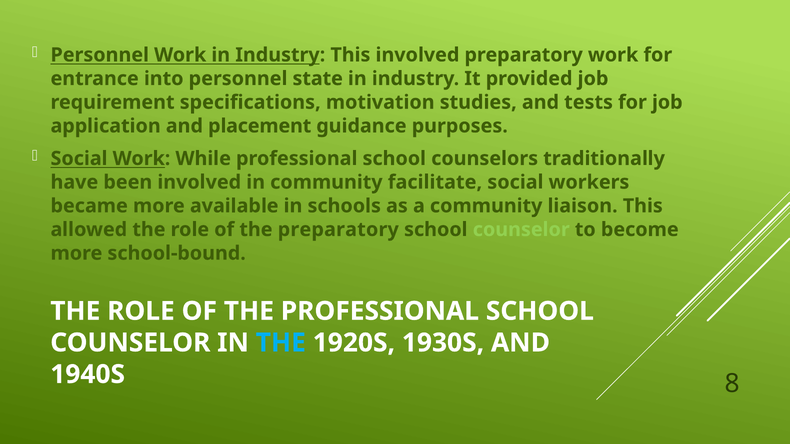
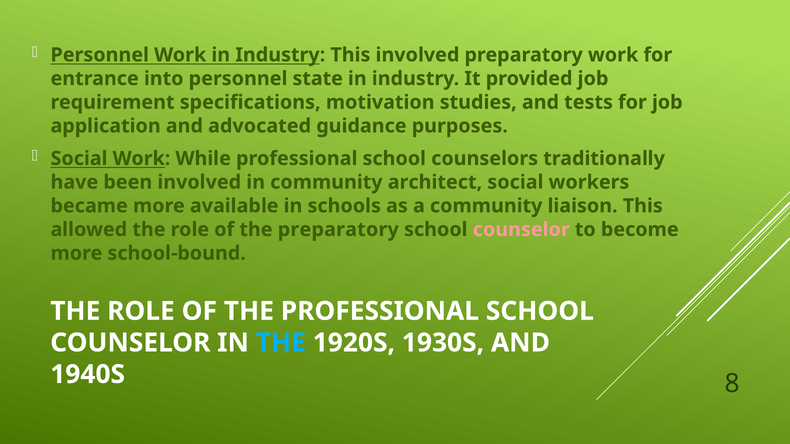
placement: placement -> advocated (260, 126)
facilitate: facilitate -> architect (435, 182)
counselor colour: light green -> pink (521, 230)
